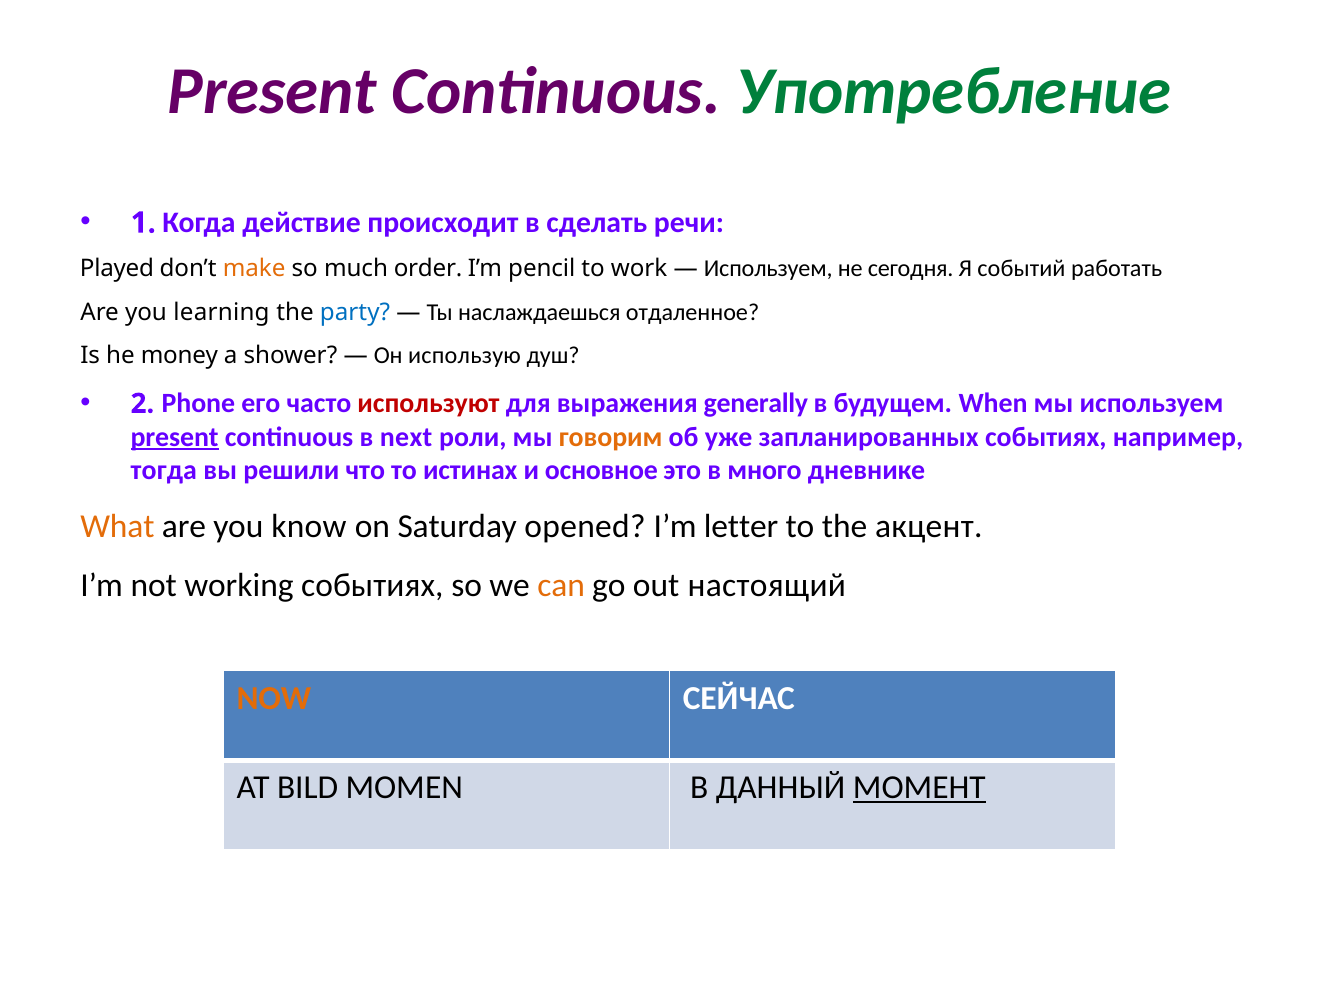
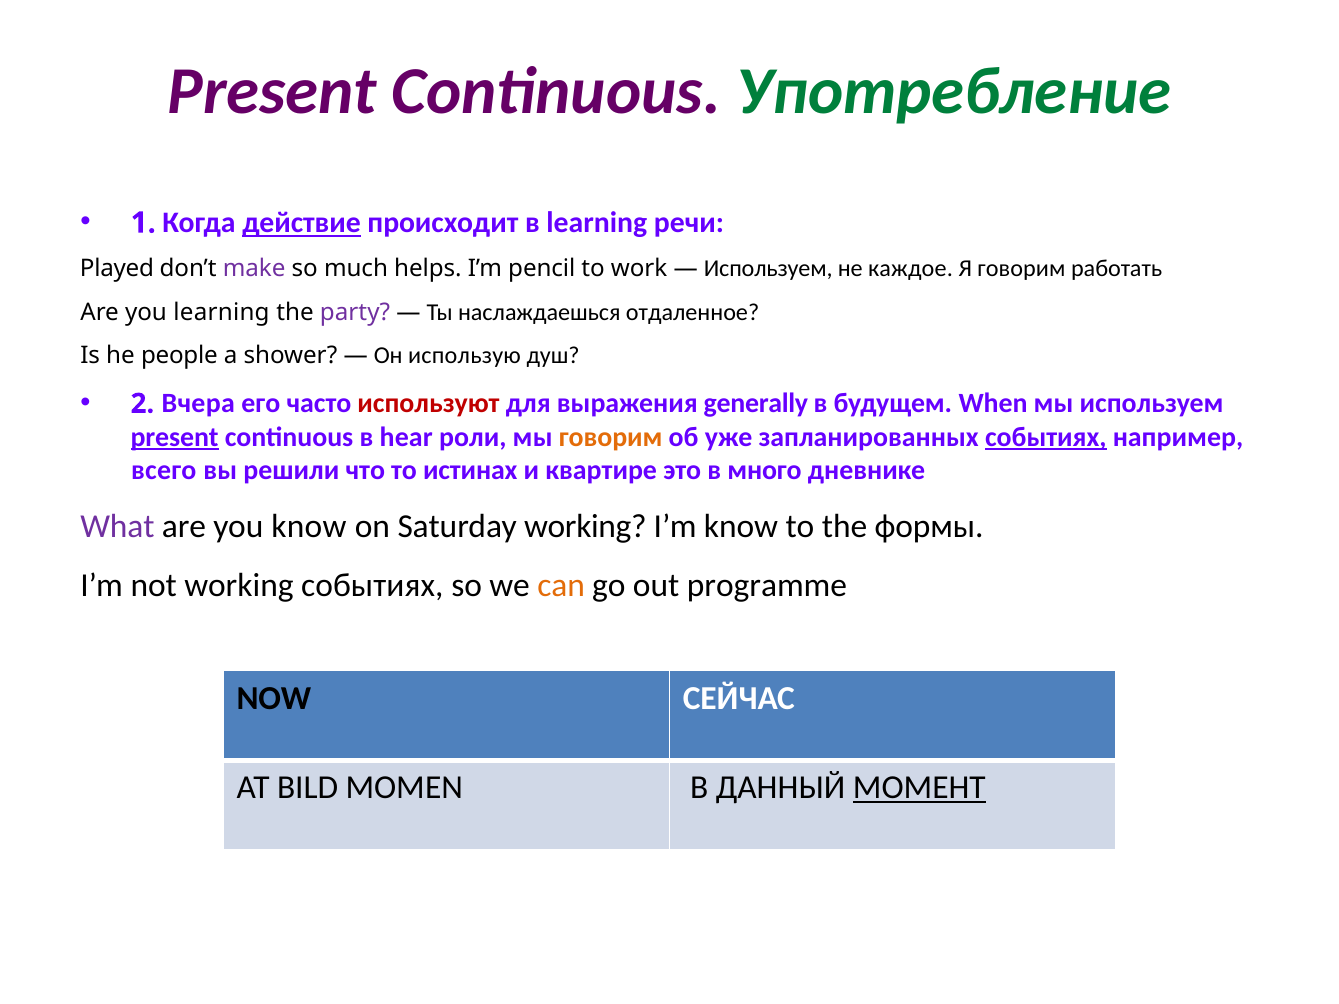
действие underline: none -> present (301, 223)
в сделать: сделать -> learning (597, 223)
make colour: orange -> purple (254, 269)
order: order -> helps (428, 269)
сегодня: сегодня -> каждое (910, 269)
Я событий: событий -> говорим (1021, 269)
party colour: blue -> purple (355, 312)
money: money -> people (179, 355)
Phone: Phone -> Вчера (198, 404)
next: next -> hear (406, 437)
событиях underline: none -> present (1046, 437)
тогда: тогда -> всего (164, 471)
основное: основное -> квартире (601, 471)
What colour: orange -> purple (117, 527)
Saturday opened: opened -> working (585, 527)
I’m letter: letter -> know (741, 527)
акцент: акцент -> формы (929, 527)
настоящий: настоящий -> programme (767, 586)
NOW colour: orange -> black (274, 698)
